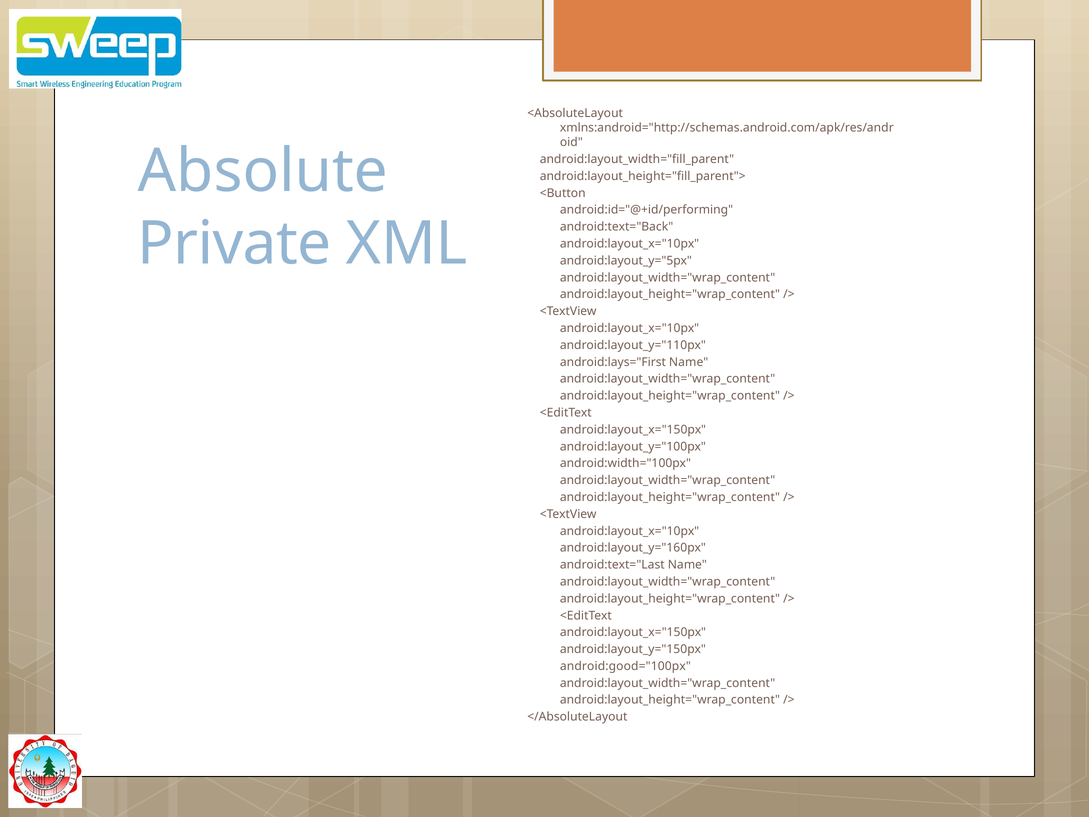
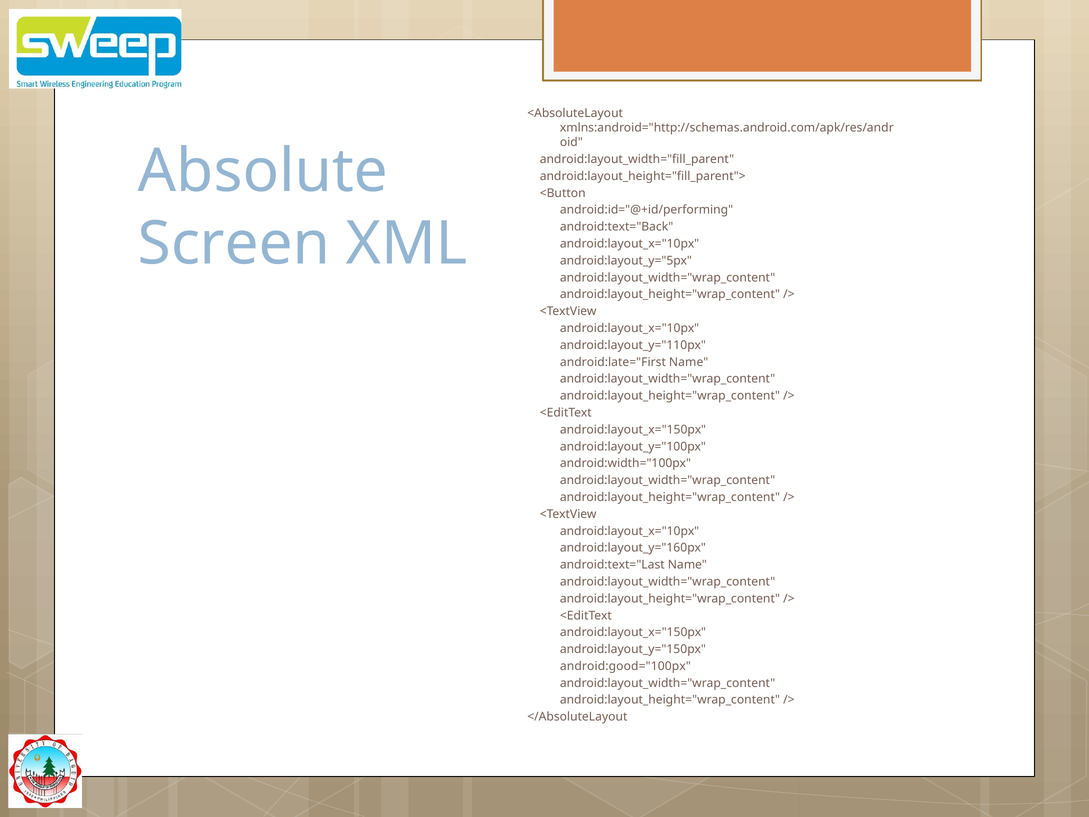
Private: Private -> Screen (234, 244)
android:lays="First: android:lays="First -> android:late="First (613, 362)
